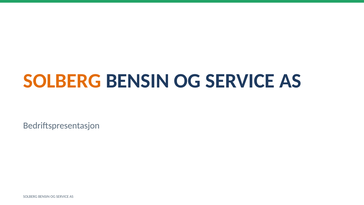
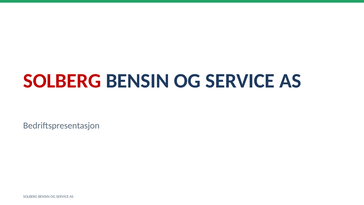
SOLBERG colour: orange -> red (62, 81)
